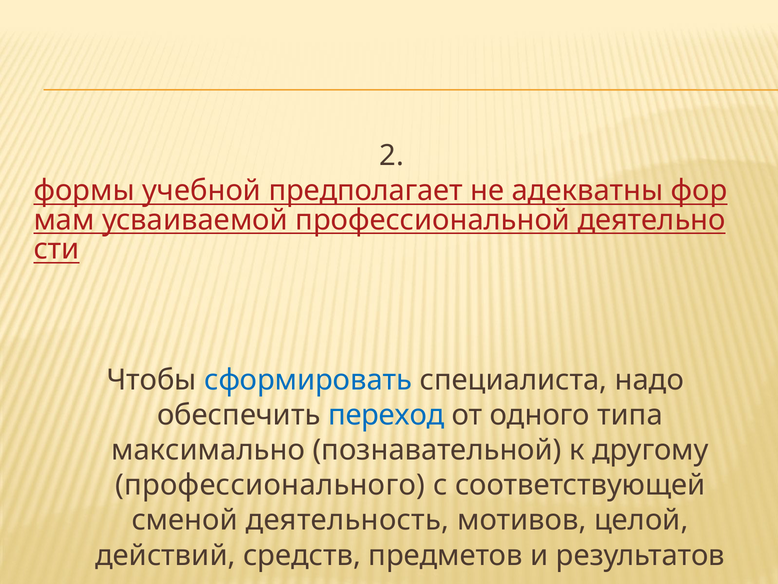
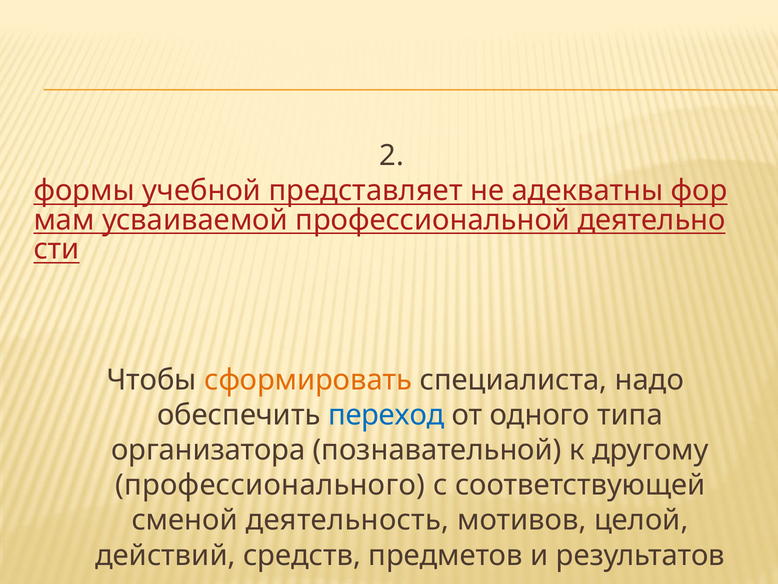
предполагает: предполагает -> представляет (366, 191)
сформировать colour: blue -> orange (308, 380)
максимально: максимально -> организатора (208, 450)
